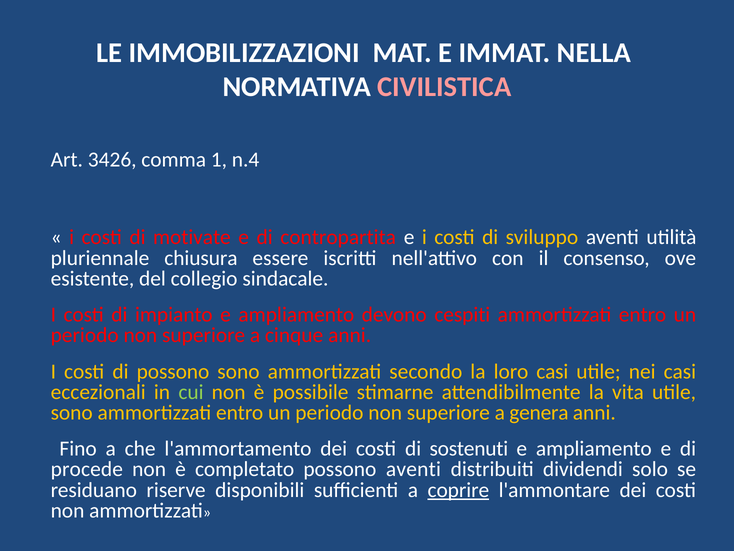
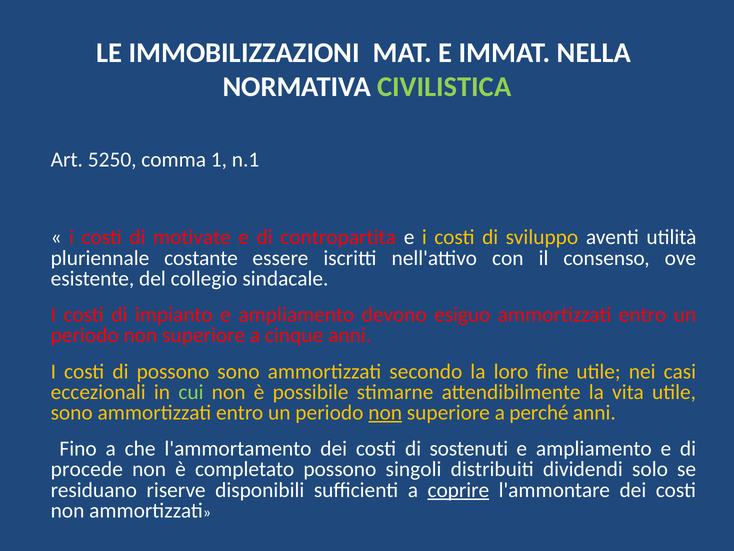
CIVILISTICA colour: pink -> light green (444, 87)
3426: 3426 -> 5250 (112, 160)
n.4: n.4 -> n.1 (246, 160)
chiusura: chiusura -> costante (201, 258)
cespiti: cespiti -> esiguo (462, 314)
loro casi: casi -> fine (552, 371)
non underline: none -> present (385, 412)
genera: genera -> perché (539, 412)
possono aventi: aventi -> singoli (414, 469)
